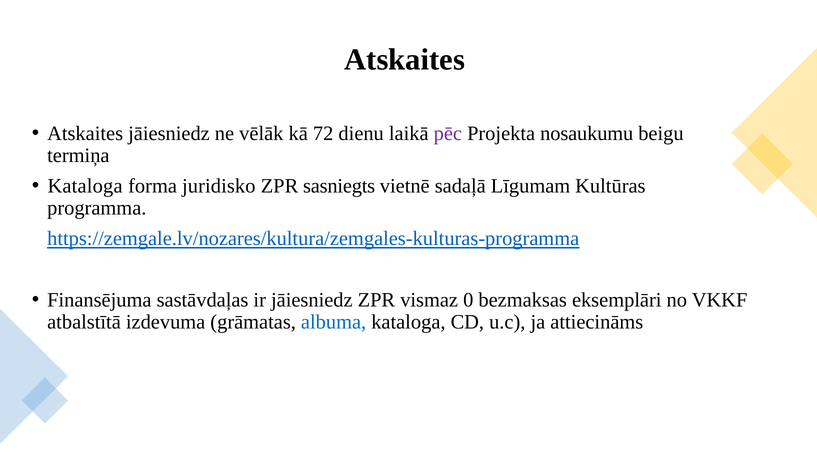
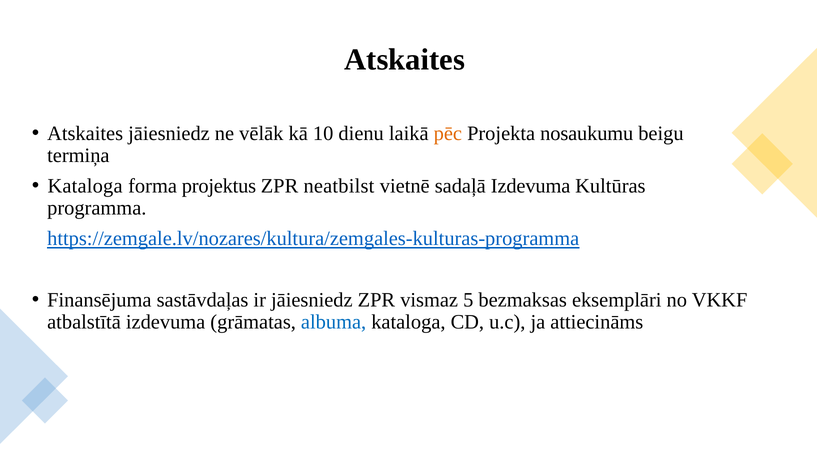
72: 72 -> 10 (323, 133)
pēc colour: purple -> orange (448, 133)
juridisko: juridisko -> projektus (219, 186)
sasniegts: sasniegts -> neatbilst (339, 186)
sadaļā Līgumam: Līgumam -> Izdevuma (531, 186)
0: 0 -> 5 (468, 300)
